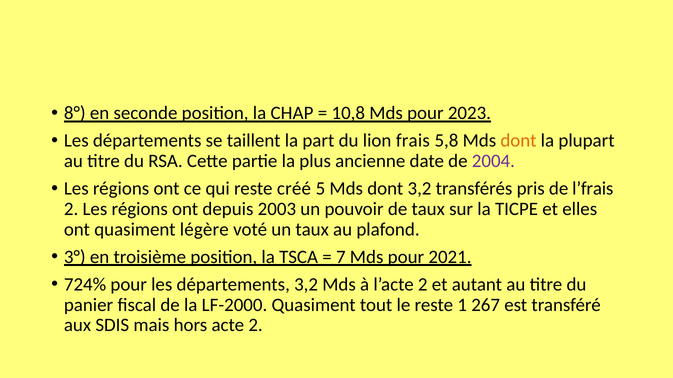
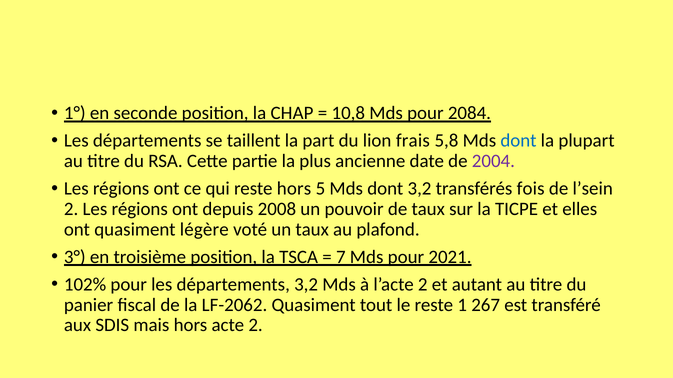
8°: 8° -> 1° (75, 113)
2023: 2023 -> 2084 (469, 113)
dont colour: orange -> blue (518, 141)
reste créé: créé -> hors (294, 189)
pris: pris -> fois (531, 189)
l’frais: l’frais -> l’sein (593, 189)
2003: 2003 -> 2008 (277, 209)
724%: 724% -> 102% (85, 285)
LF-2000: LF-2000 -> LF-2062 (235, 305)
